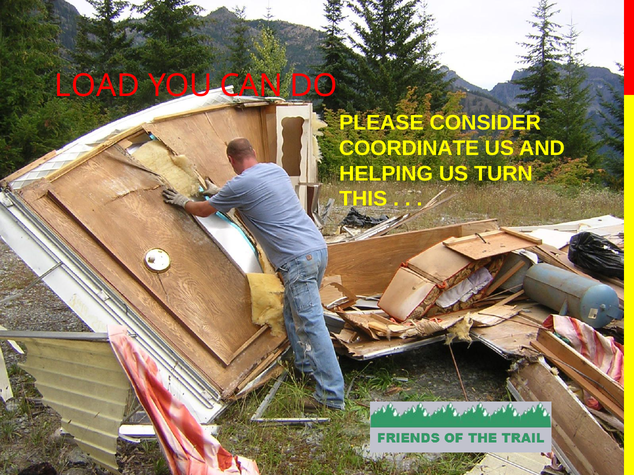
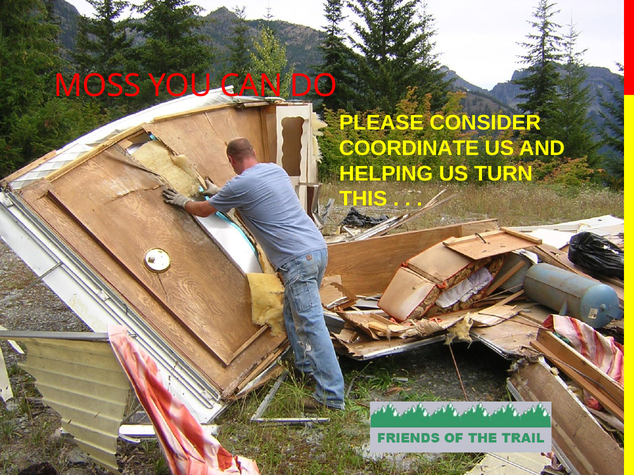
LOAD: LOAD -> MOSS (98, 86)
